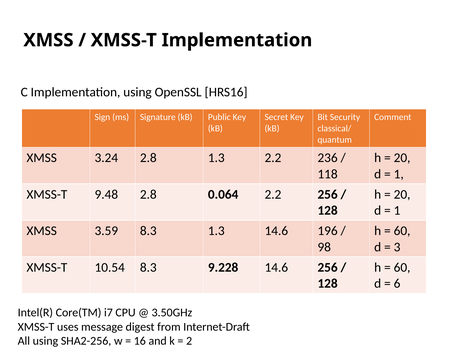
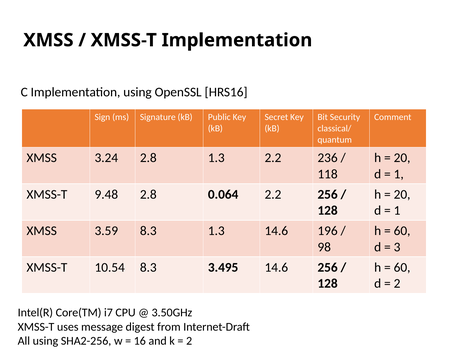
9.228: 9.228 -> 3.495 (223, 267)
6: 6 -> 2 (397, 284)
